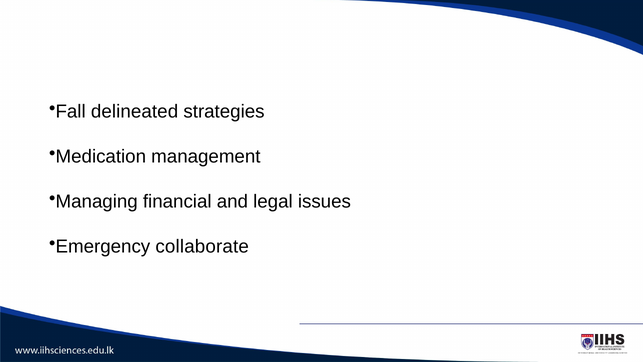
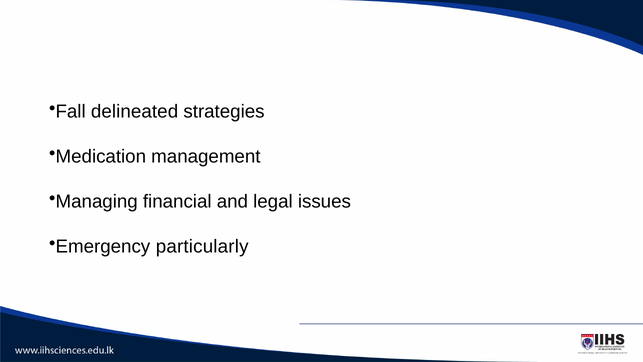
collaborate: collaborate -> particularly (202, 246)
